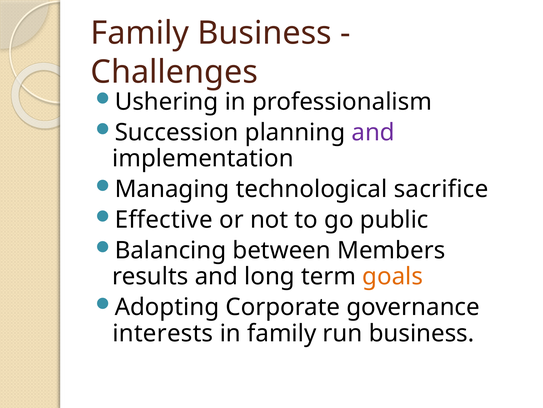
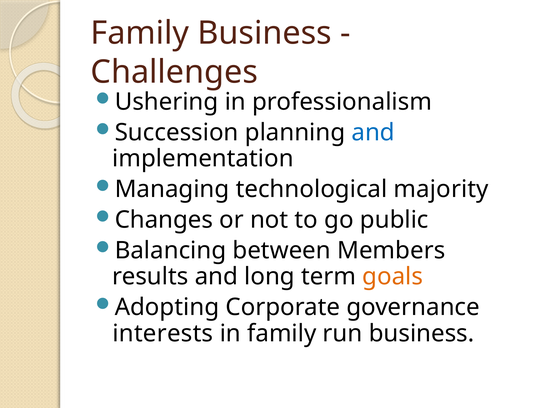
and colour: purple -> blue (373, 132)
sacrifice: sacrifice -> majority (441, 189)
Effective: Effective -> Changes (164, 219)
